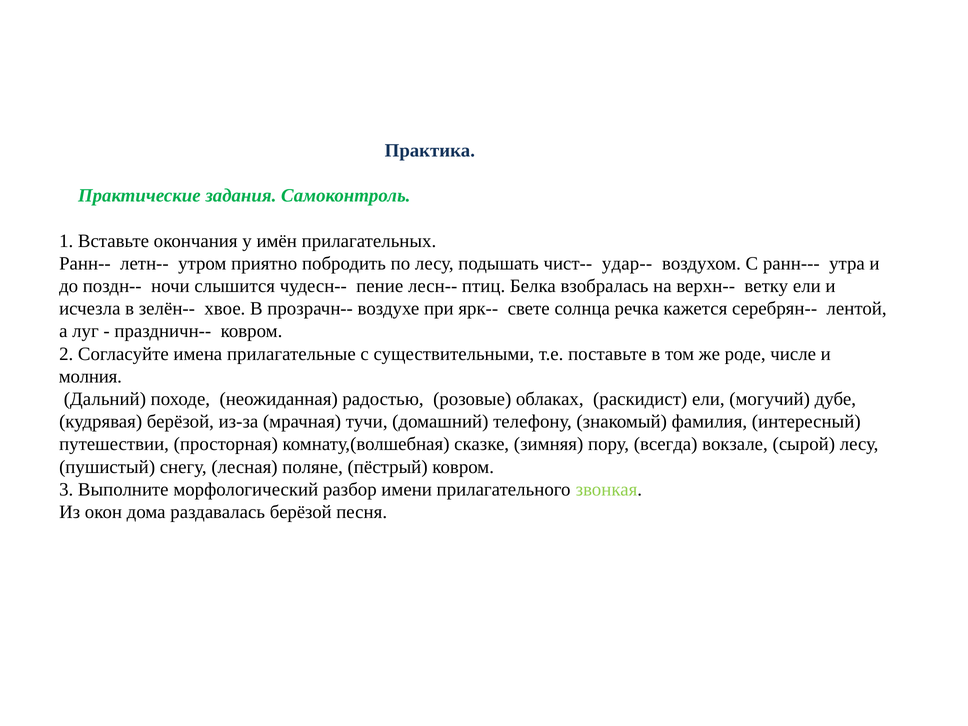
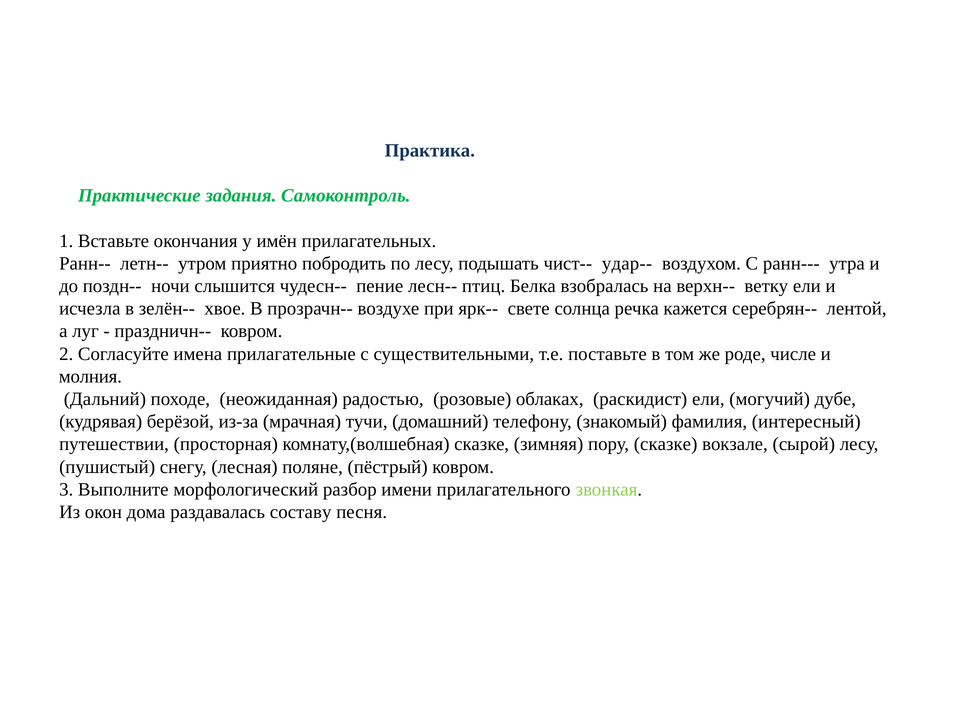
пору всегда: всегда -> сказке (666, 444)
раздавалась берёзой: берёзой -> составу (301, 512)
